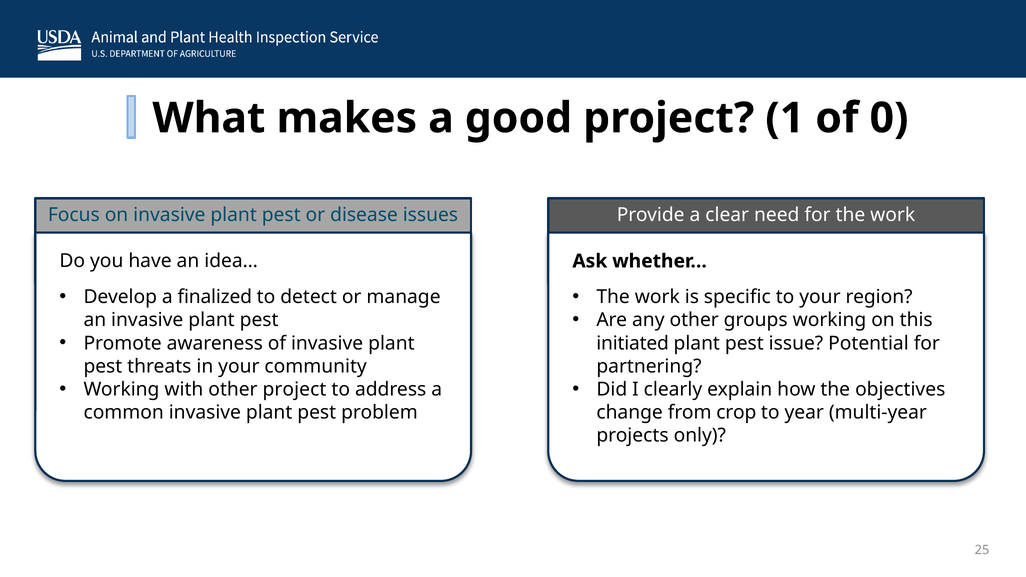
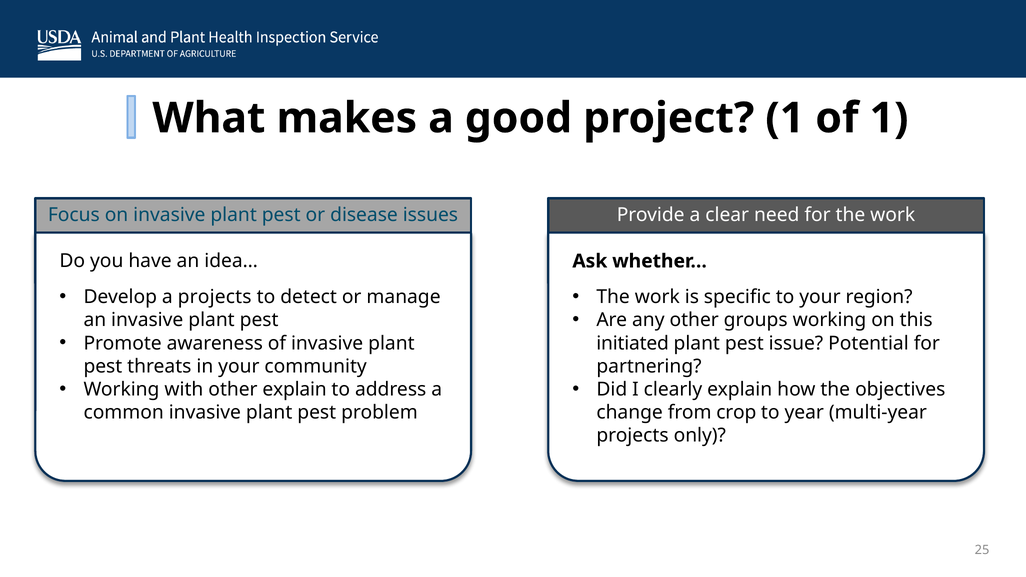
of 0: 0 -> 1 (889, 118)
a finalized: finalized -> projects (215, 297)
other project: project -> explain (295, 389)
